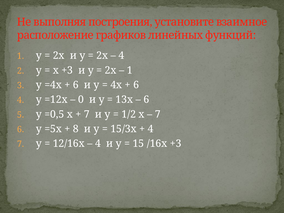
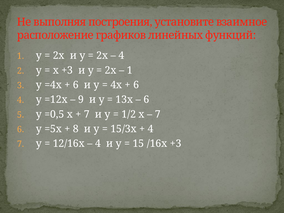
0: 0 -> 9 (81, 100)
